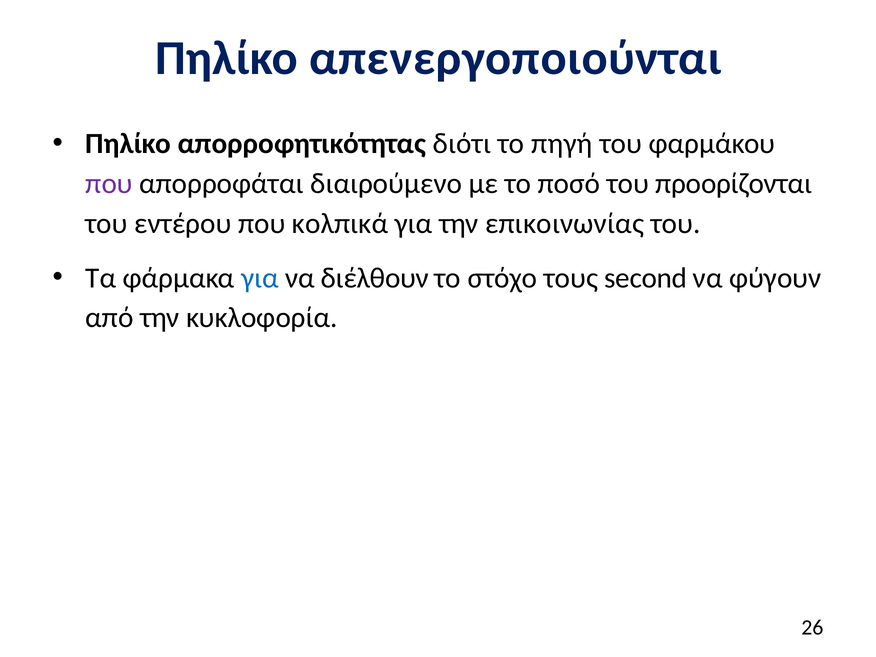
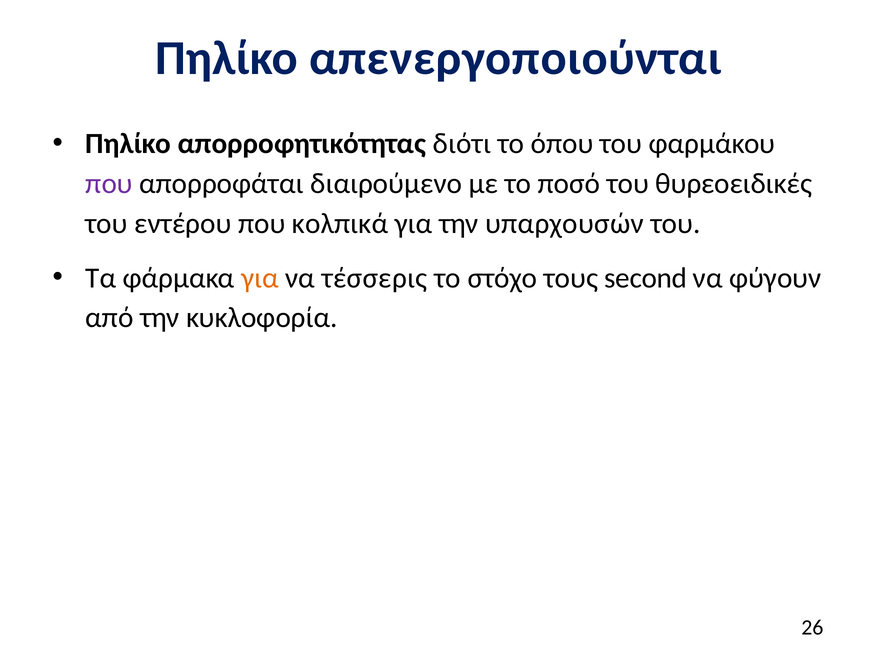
πηγή: πηγή -> όπου (562, 143)
προορίζονται: προορίζονται -> θυρεοειδικές (734, 183)
επικοινωνίας: επικοινωνίας -> υπαρχουσών (565, 223)
για colour: blue -> orange (260, 278)
διέλθουν: διέλθουν -> τέσσερις (375, 278)
